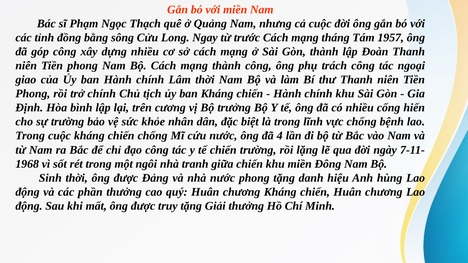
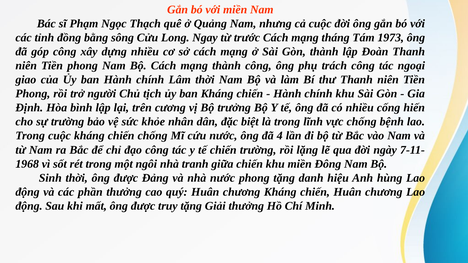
1957: 1957 -> 1973 (391, 38)
trở chính: chính -> người (102, 94)
